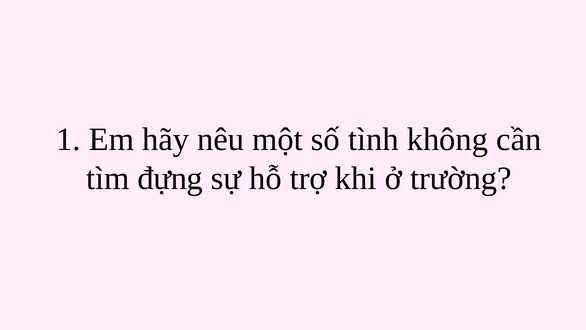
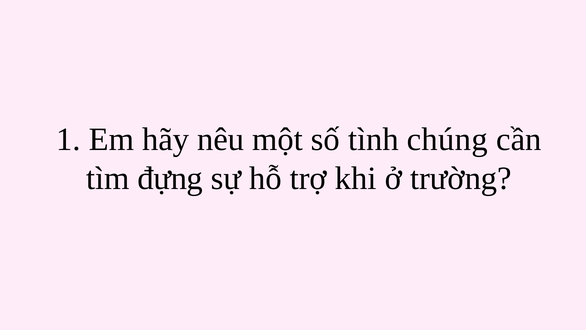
không: không -> chúng (447, 139)
